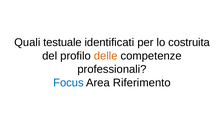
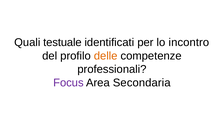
costruita: costruita -> incontro (189, 42)
Focus colour: blue -> purple (68, 83)
Riferimento: Riferimento -> Secondaria (142, 83)
